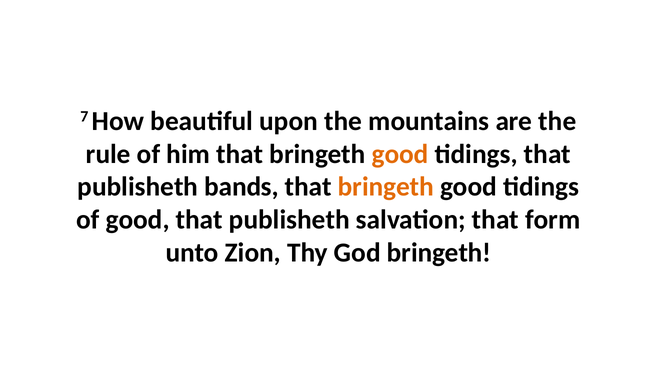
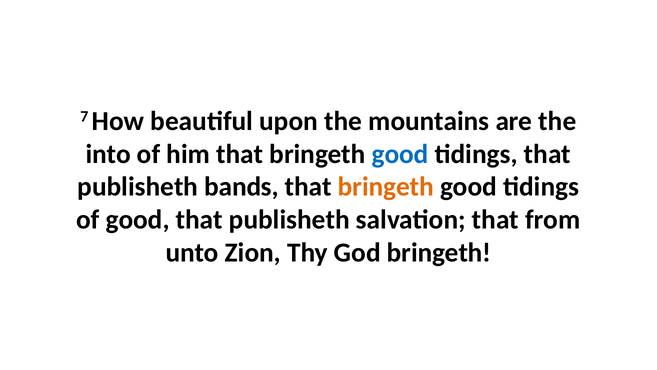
rule: rule -> into (108, 154)
good colour: orange -> blue (400, 154)
form: form -> from (553, 220)
